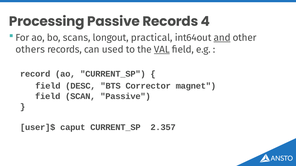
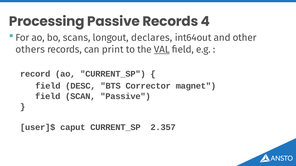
practical: practical -> declares (152, 38)
and underline: present -> none (222, 38)
used: used -> print (113, 50)
